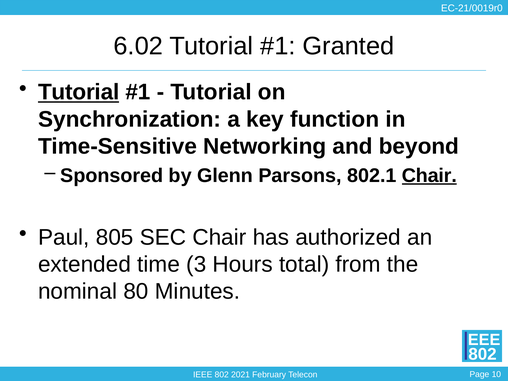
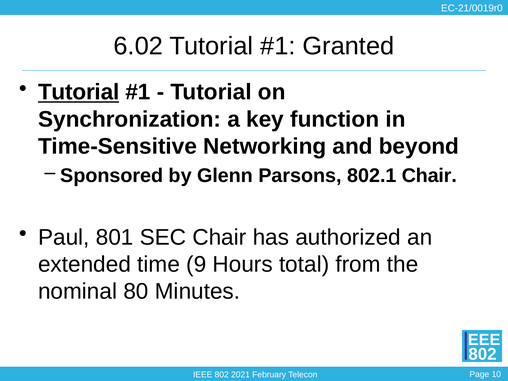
Chair underline: present -> none (429, 176)
805: 805 -> 801 (115, 237)
3: 3 -> 9 (196, 264)
